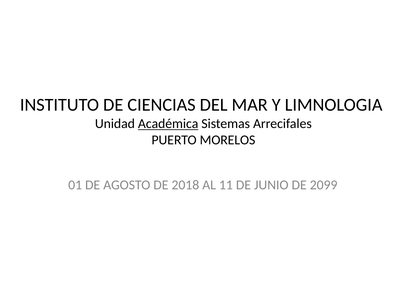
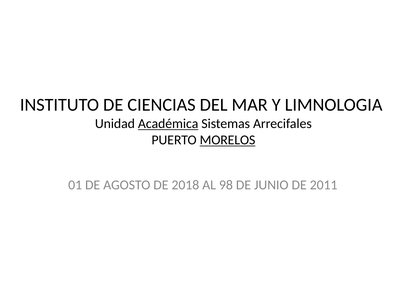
MORELOS underline: none -> present (228, 140)
11: 11 -> 98 (226, 185)
2099: 2099 -> 2011 (324, 185)
